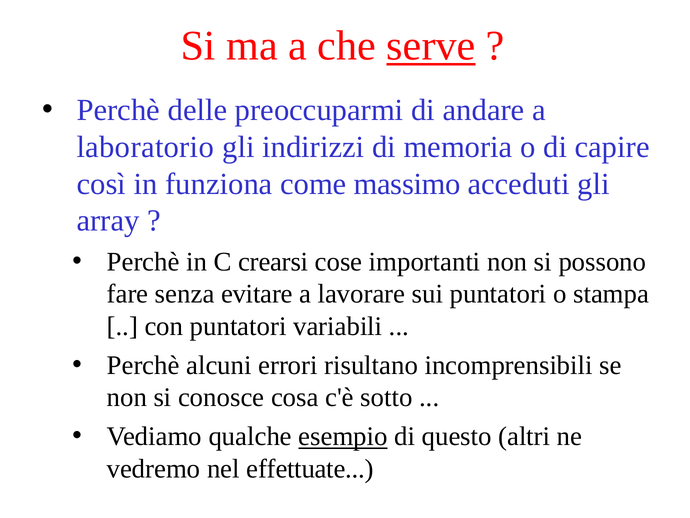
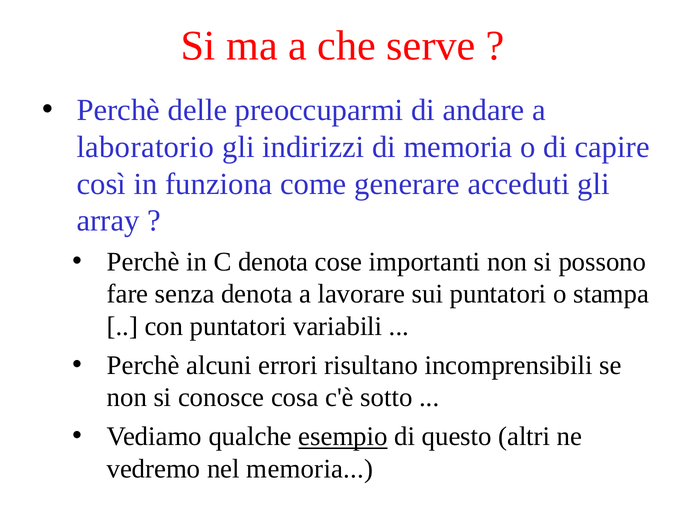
serve underline: present -> none (431, 46)
massimo: massimo -> generare (407, 184)
C crearsi: crearsi -> denota (273, 262)
senza evitare: evitare -> denota (257, 294)
nel effettuate: effettuate -> memoria (310, 468)
